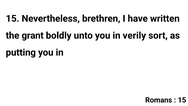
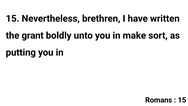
verily: verily -> make (134, 35)
